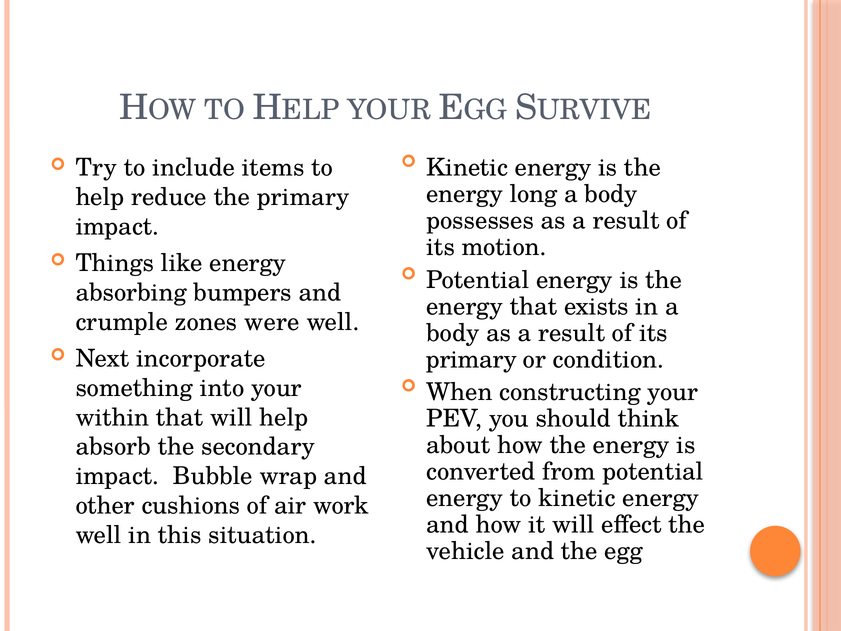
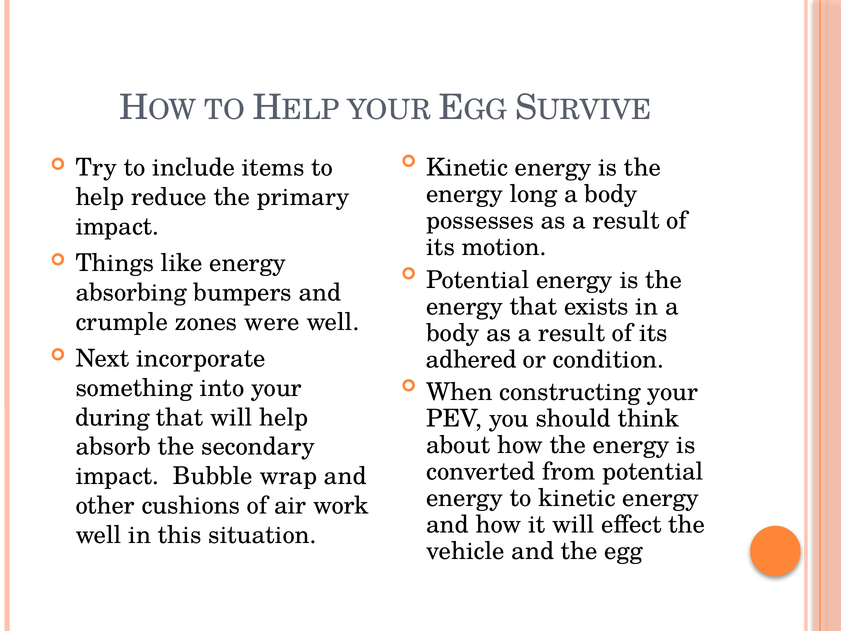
primary: primary -> adhered (471, 359)
within: within -> during (112, 417)
